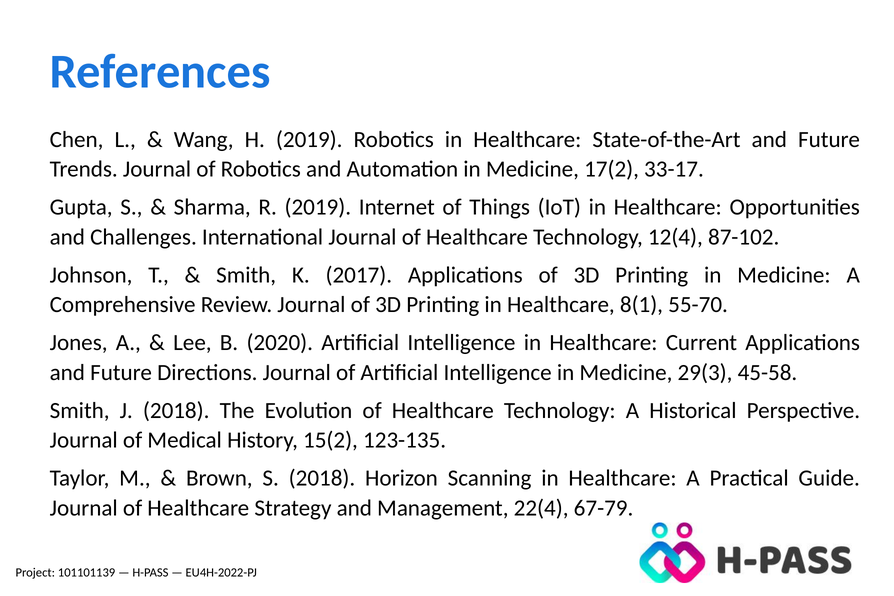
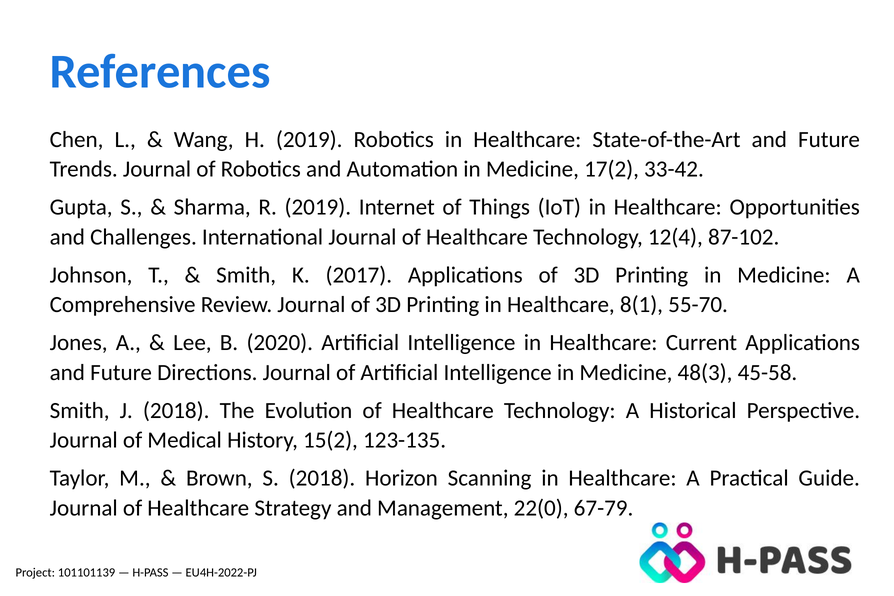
33-17: 33-17 -> 33-42 (674, 169)
29(3: 29(3 -> 48(3 (705, 372)
22(4: 22(4 -> 22(0 (541, 508)
